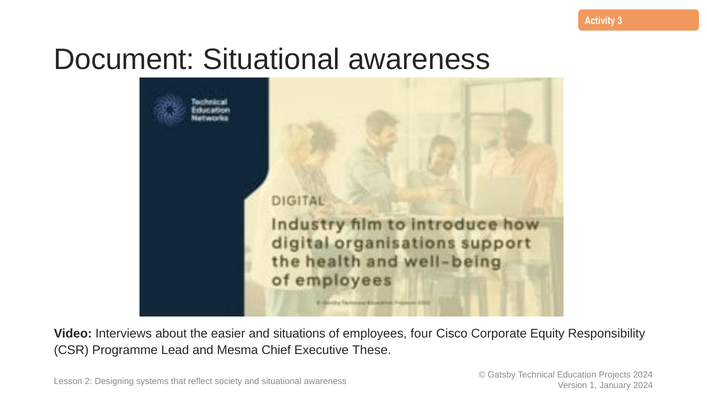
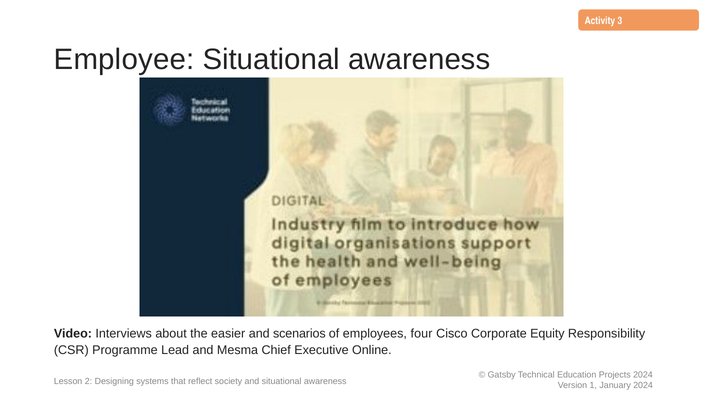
Document: Document -> Employee (124, 59)
situations: situations -> scenarios (299, 333)
These: These -> Online (372, 350)
